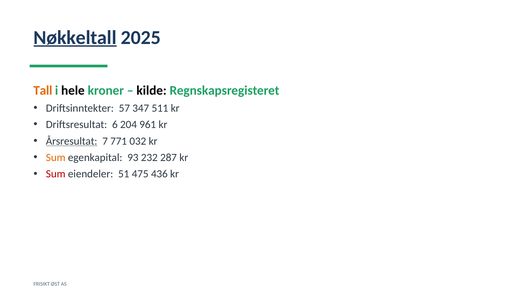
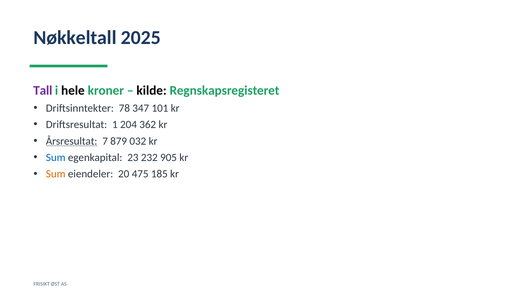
Nøkkeltall underline: present -> none (75, 38)
Tall colour: orange -> purple (43, 91)
57: 57 -> 78 (124, 108)
511: 511 -> 101 (160, 108)
6: 6 -> 1 (115, 125)
961: 961 -> 362 (148, 125)
771: 771 -> 879 (119, 141)
Sum colour: orange -> blue (56, 158)
93: 93 -> 23 (133, 158)
287: 287 -> 905 (169, 158)
Sum colour: red -> orange (56, 174)
51: 51 -> 20 (124, 174)
436: 436 -> 185 (159, 174)
